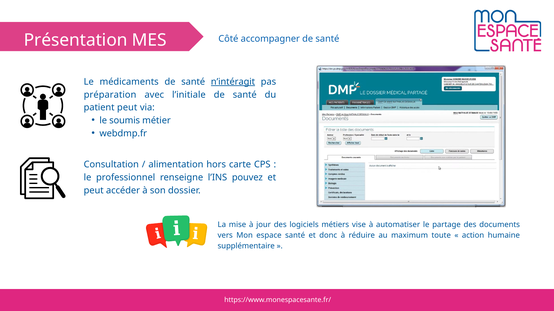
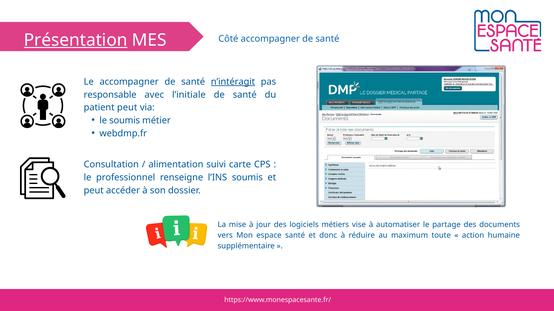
Présentation underline: none -> present (76, 40)
Le médicaments: médicaments -> accompagner (129, 82)
préparation: préparation -> responsable (110, 95)
hors: hors -> suivi (216, 165)
l’INS pouvez: pouvez -> soumis (247, 178)
